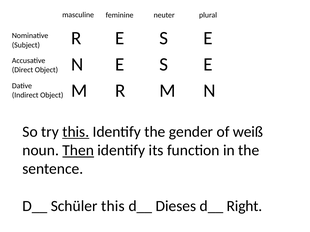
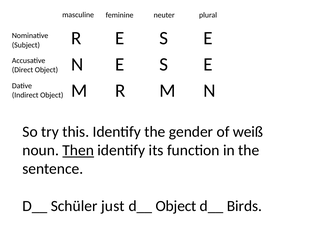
this underline: present -> none (76, 132)
Schüler this: this -> just (113, 206)
d__ Dieses: Dieses -> Object (176, 206)
Right: Right -> Birds (244, 206)
